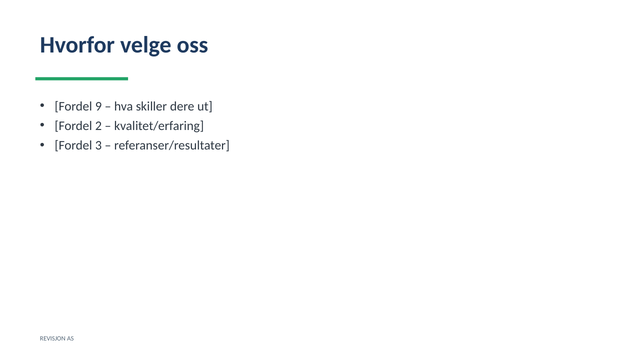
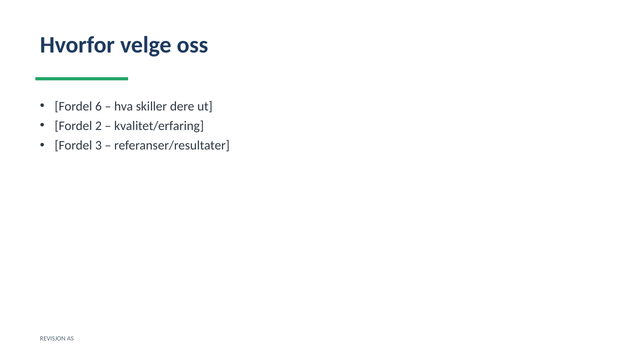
9: 9 -> 6 (98, 106)
